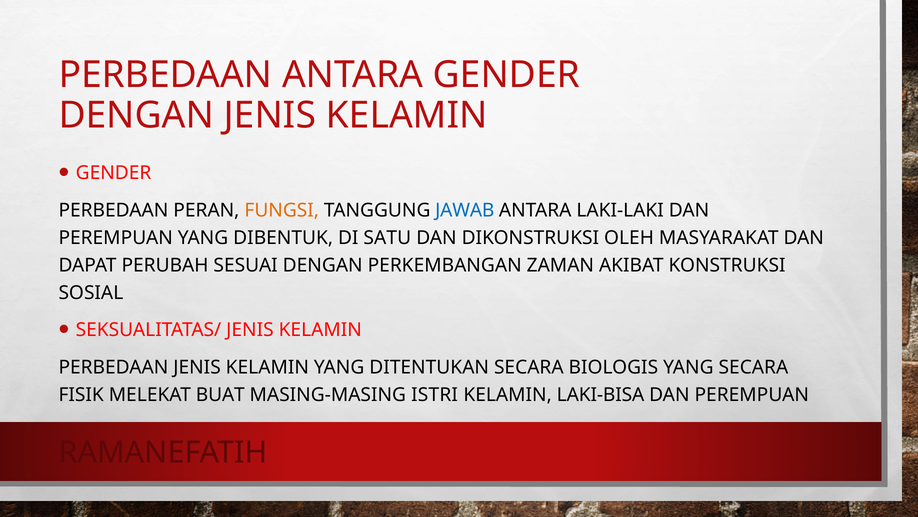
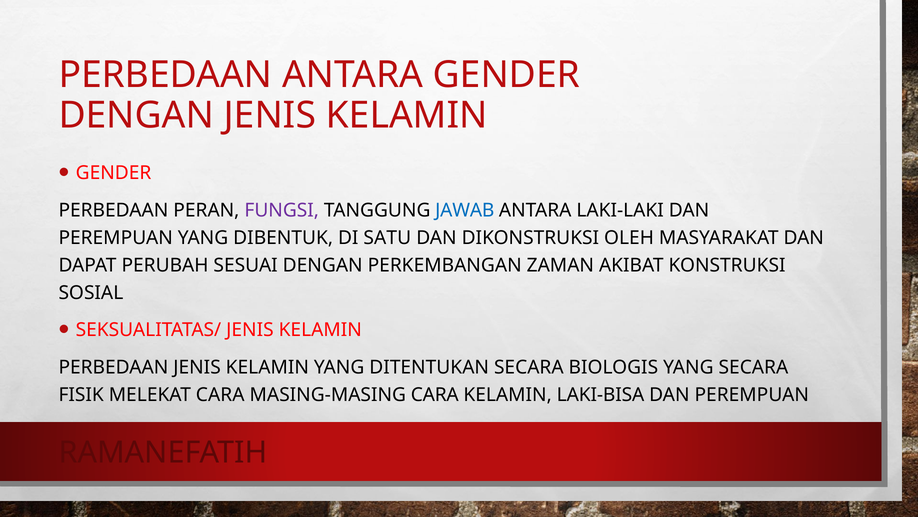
FUNGSI colour: orange -> purple (282, 210)
MELEKAT BUAT: BUAT -> CARA (220, 394)
MASING-MASING ISTRI: ISTRI -> CARA (435, 394)
